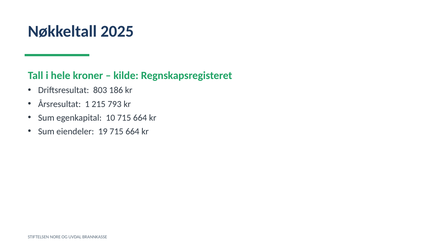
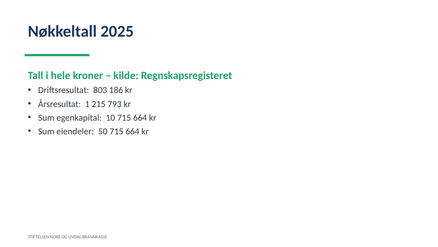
19: 19 -> 50 (103, 131)
